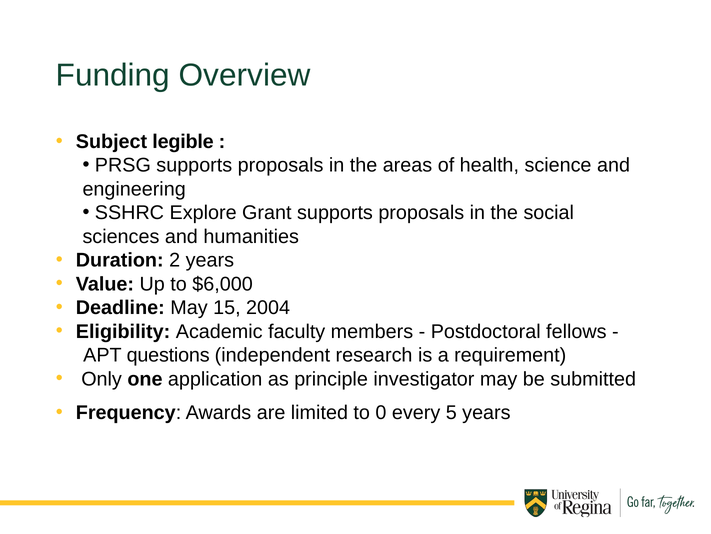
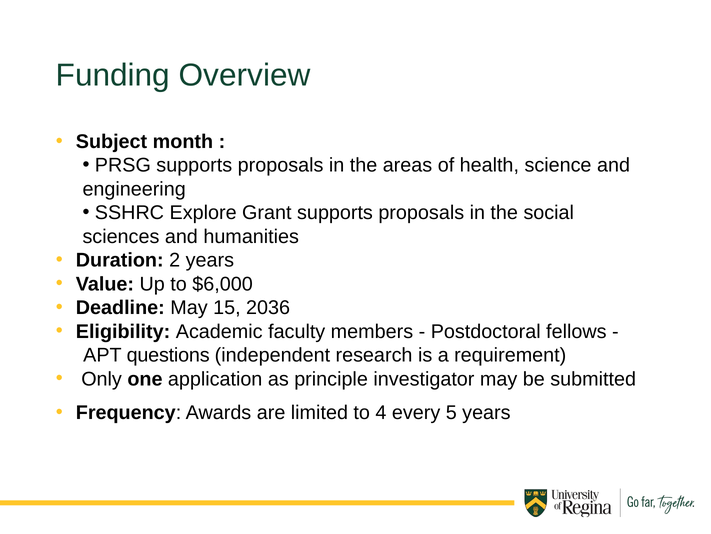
legible: legible -> month (183, 141)
2004: 2004 -> 2036 (268, 307)
0: 0 -> 4 (381, 412)
